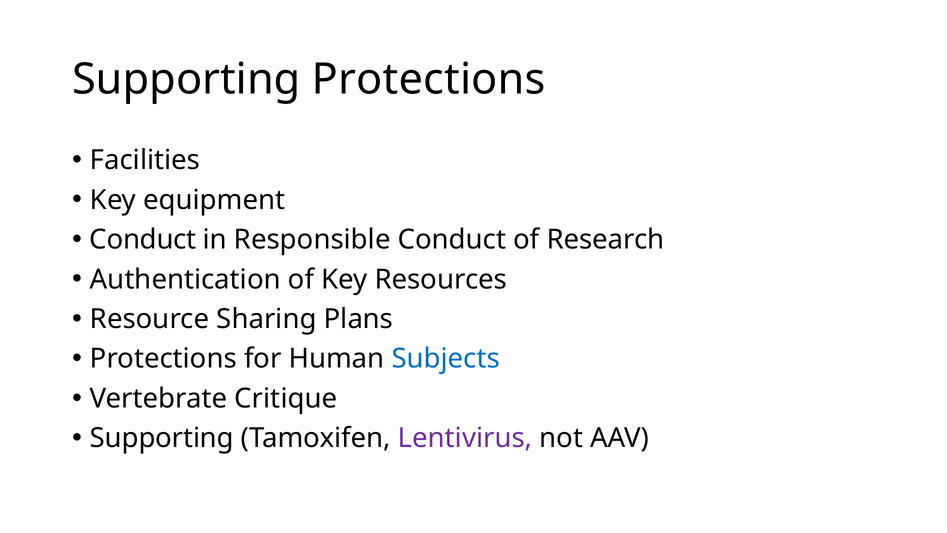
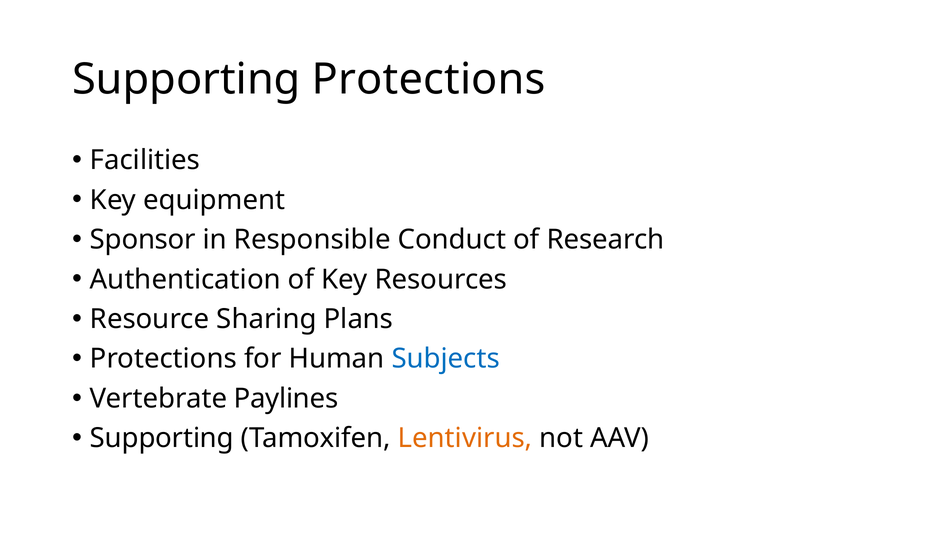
Conduct: Conduct -> Sponsor (143, 240)
Critique: Critique -> Paylines (286, 398)
Lentivirus colour: purple -> orange (465, 438)
